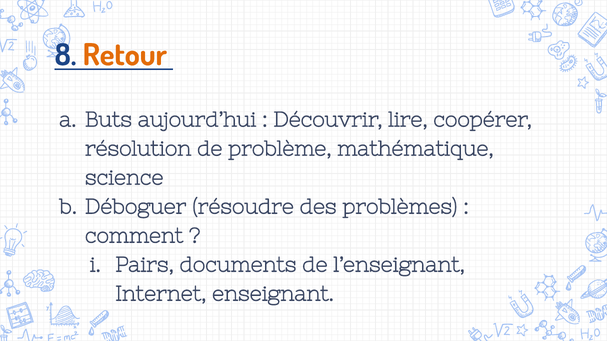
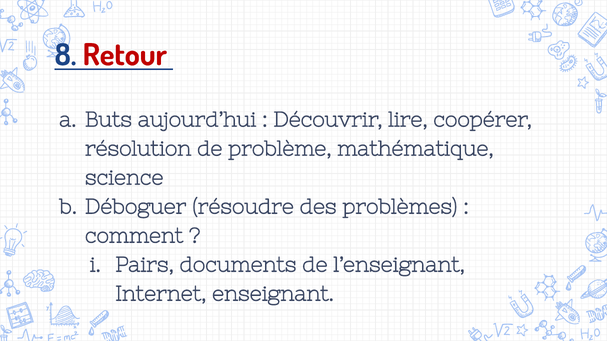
Retour colour: orange -> red (125, 55)
